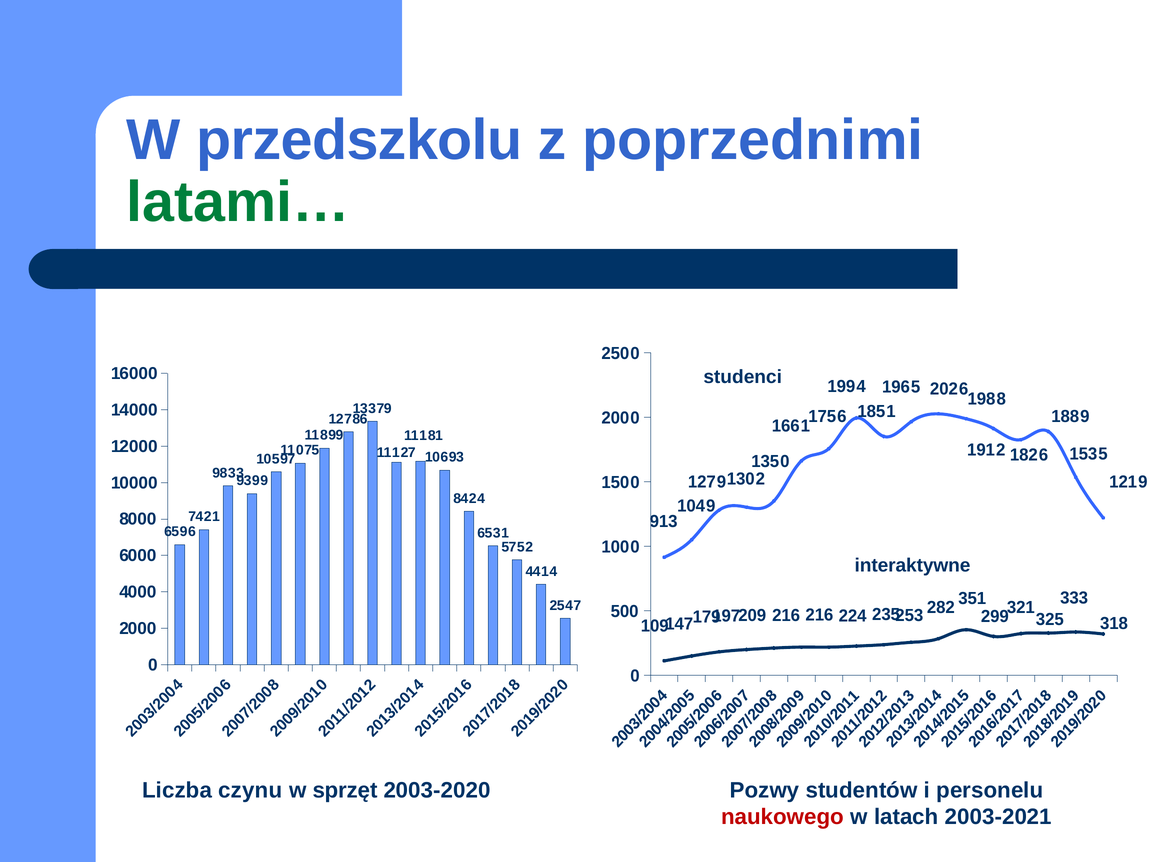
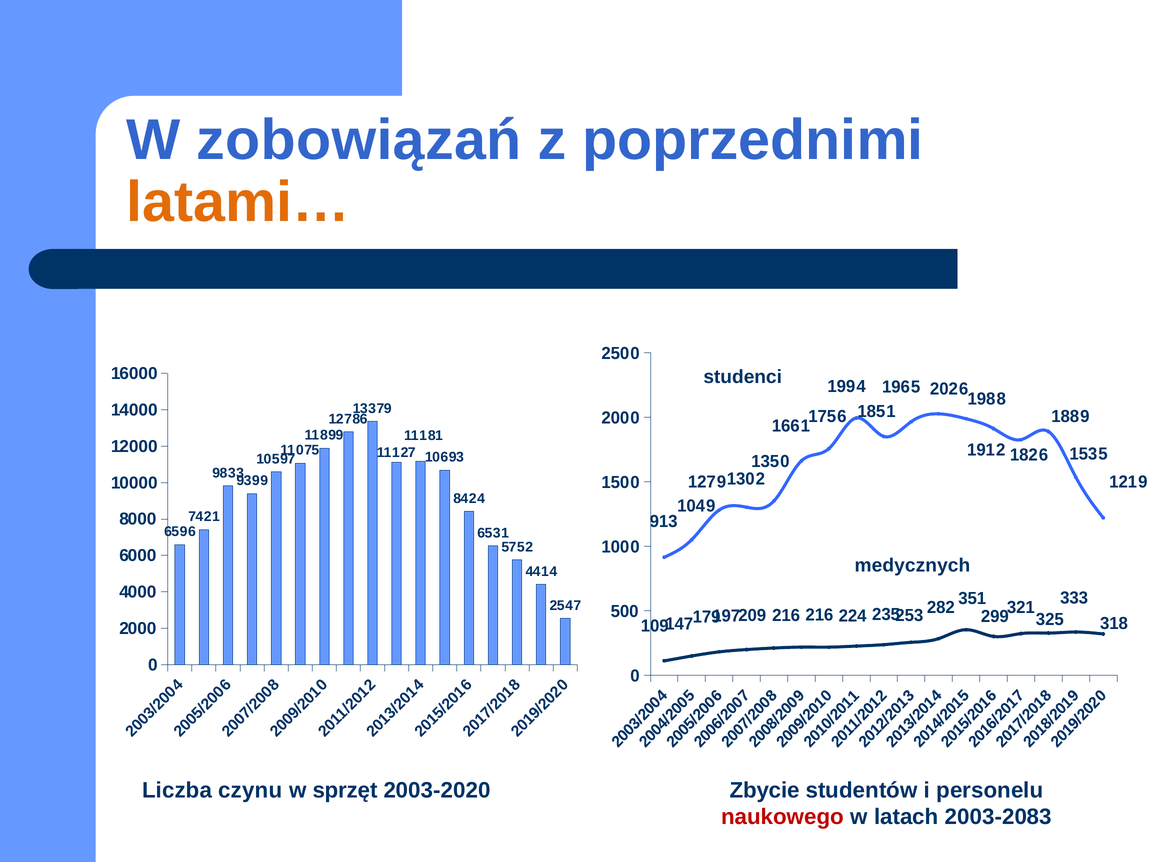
przedszkolu: przedszkolu -> zobowiązań (359, 140)
latami… colour: green -> orange (238, 202)
interaktywne: interaktywne -> medycznych (912, 565)
Pozwy: Pozwy -> Zbycie (765, 790)
2003-2021: 2003-2021 -> 2003-2083 (998, 817)
